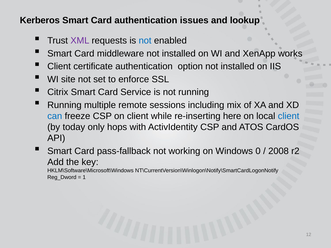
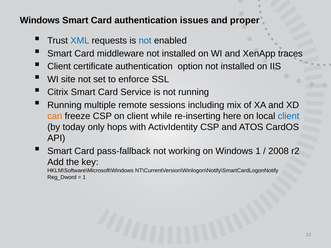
Kerberos: Kerberos -> Windows (40, 20)
lookup: lookup -> proper (245, 20)
XML colour: purple -> blue (80, 41)
works: works -> traces (290, 54)
can colour: blue -> orange (55, 116)
Windows 0: 0 -> 1 (258, 151)
